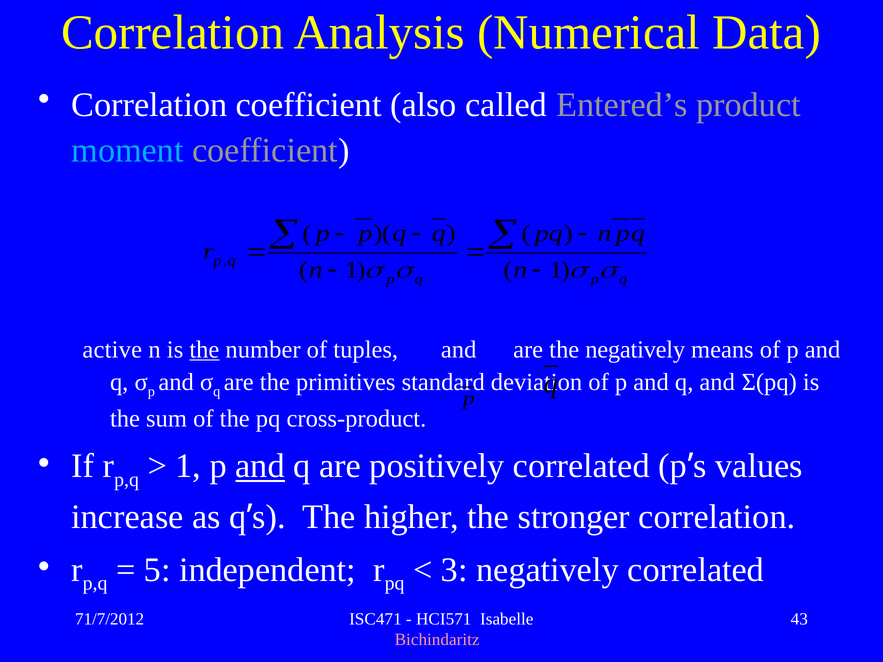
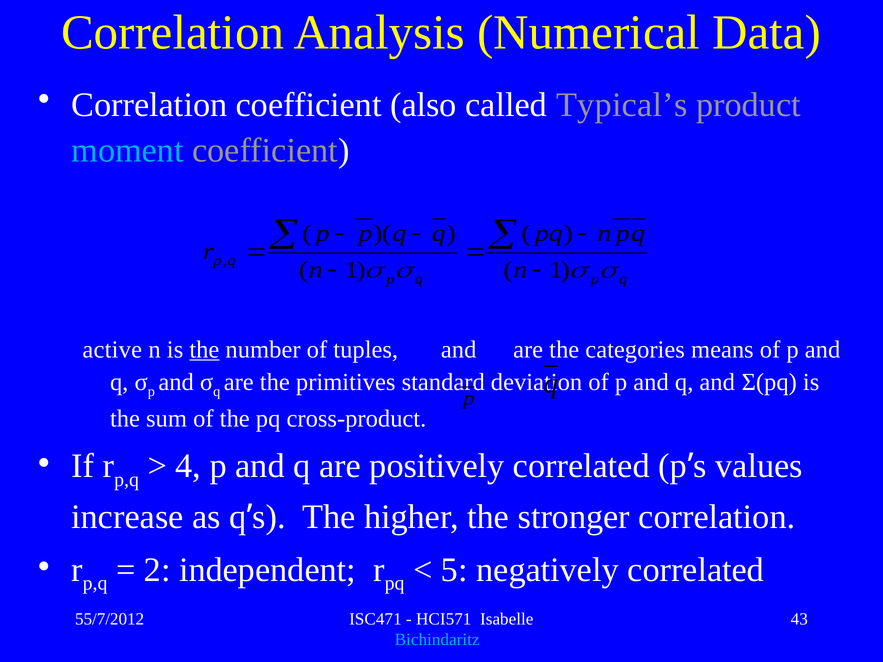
Entered’s: Entered’s -> Typical’s (622, 105)
the negatively: negatively -> categories (635, 350)
1: 1 -> 4 (188, 466)
and underline: present -> none (260, 466)
5: 5 -> 2 (157, 570)
3: 3 -> 5 (454, 570)
71/7/2012: 71/7/2012 -> 55/7/2012 (110, 619)
Bichindaritz colour: pink -> light blue (437, 640)
